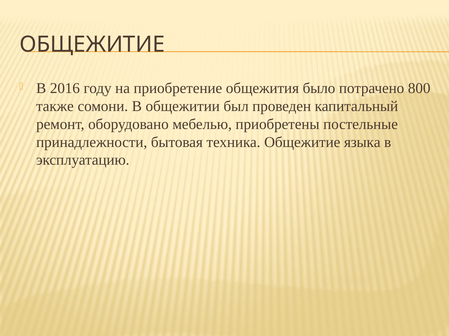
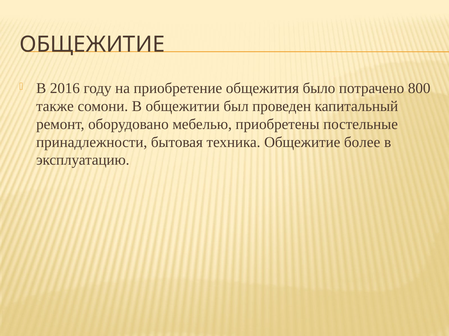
языка: языка -> более (362, 142)
